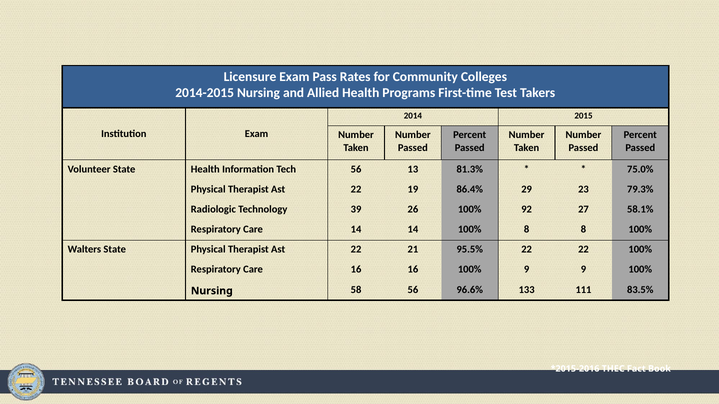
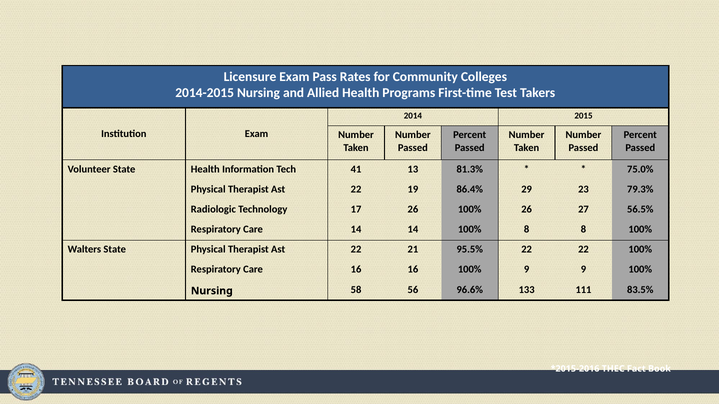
Tech 56: 56 -> 41 (356, 169)
39: 39 -> 17 (356, 209)
100% 92: 92 -> 26 (527, 209)
58.1%: 58.1% -> 56.5% (640, 209)
